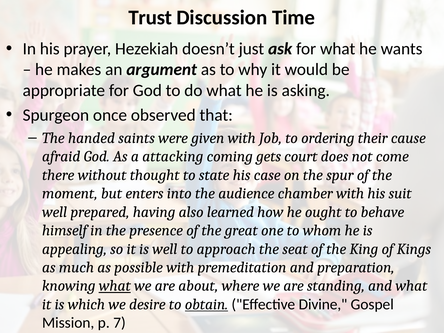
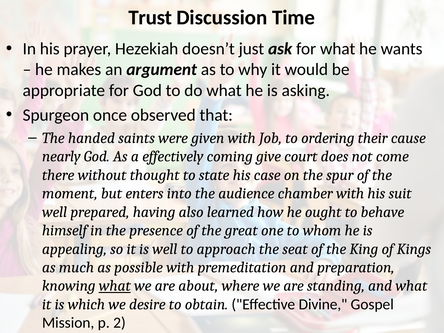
afraid: afraid -> nearly (61, 156)
attacking: attacking -> effectively (173, 156)
gets: gets -> give (269, 156)
obtain underline: present -> none (206, 304)
7: 7 -> 2 (119, 323)
